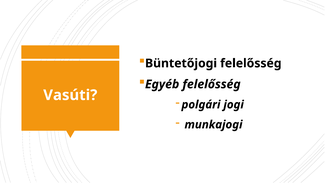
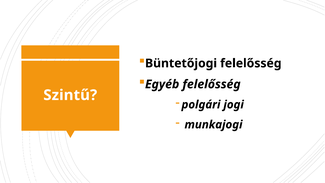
Vasúti: Vasúti -> Szintű (70, 95)
